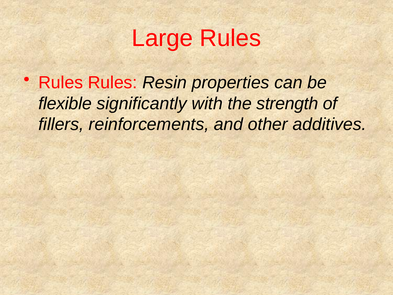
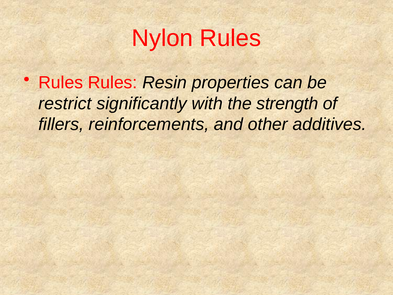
Large: Large -> Nylon (162, 38)
flexible: flexible -> restrict (65, 103)
